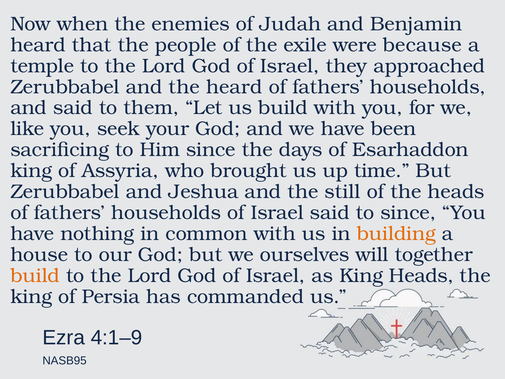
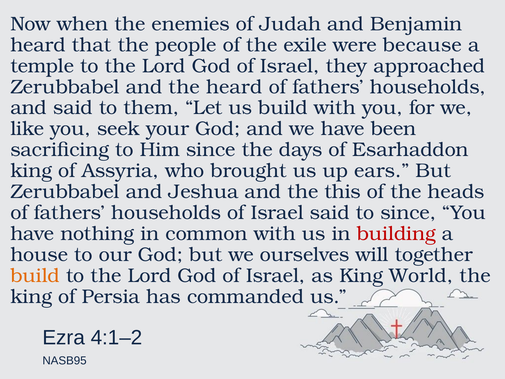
time: time -> ears (382, 171)
still: still -> this (343, 192)
building colour: orange -> red (396, 233)
King Heads: Heads -> World (421, 275)
4:1–9: 4:1–9 -> 4:1–2 (117, 337)
